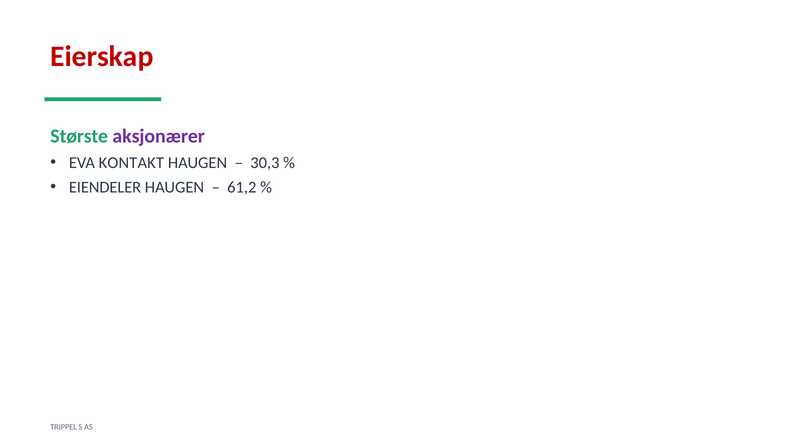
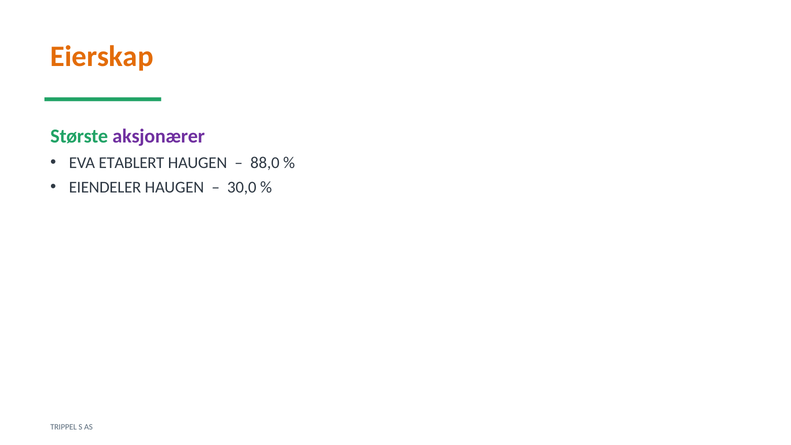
Eierskap colour: red -> orange (102, 56)
KONTAKT: KONTAKT -> ETABLERT (132, 163)
30,3: 30,3 -> 88,0 (265, 163)
61,2: 61,2 -> 30,0 (242, 187)
